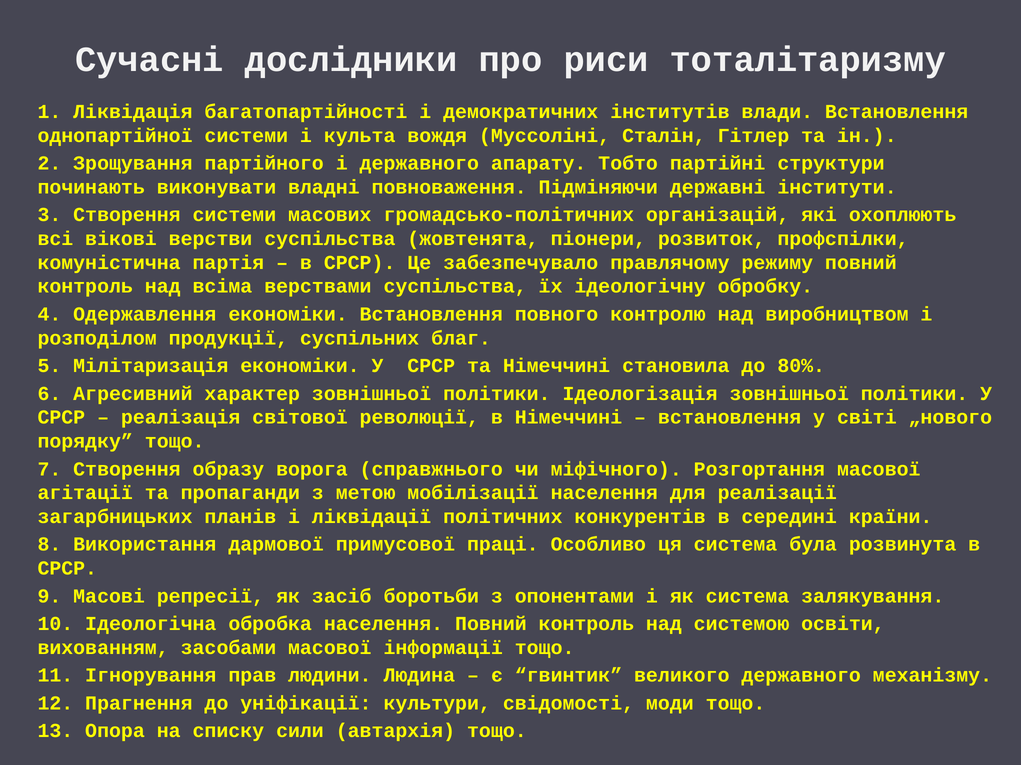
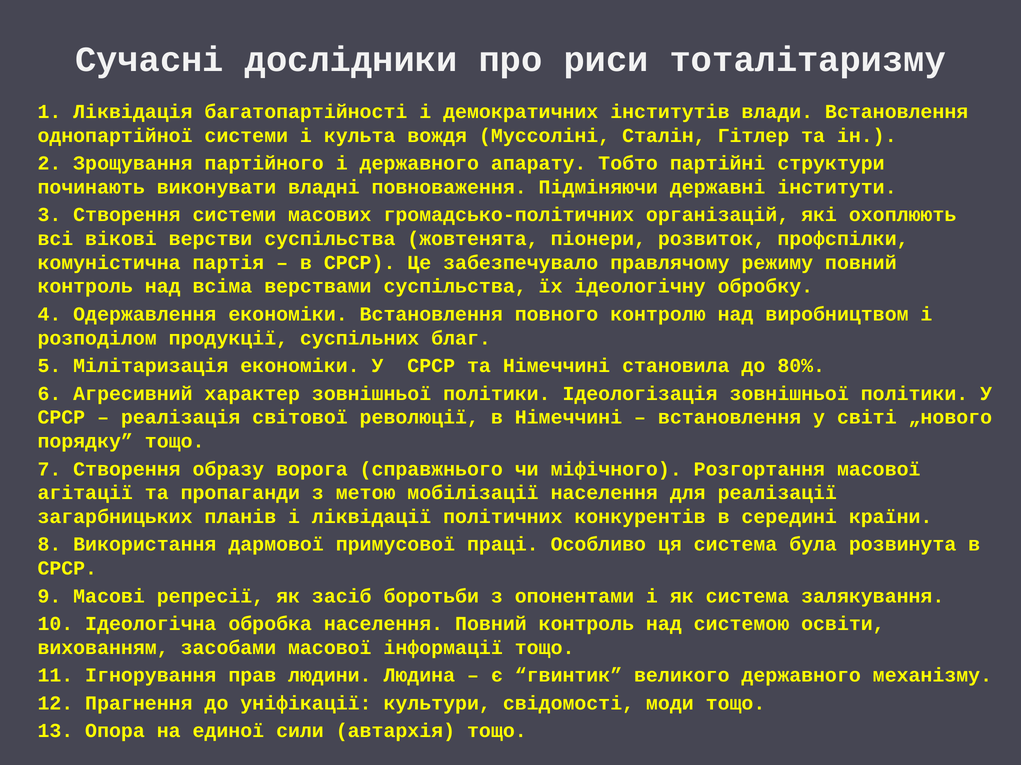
списку: списку -> единої (228, 732)
